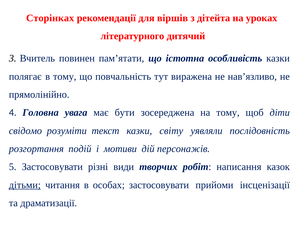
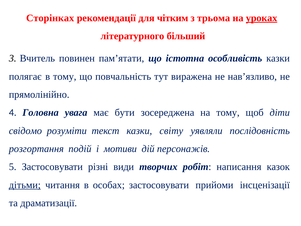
віршів: віршів -> чітким (173, 18)
дітейта: дітейта -> трьома (214, 18)
уроках underline: none -> present (262, 18)
дитячий: дитячий -> більший (186, 36)
